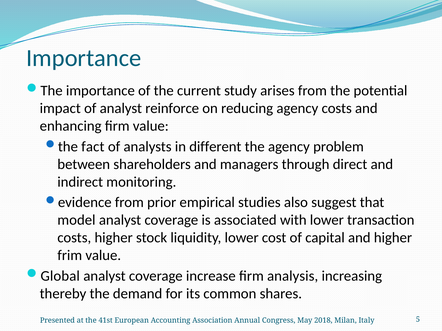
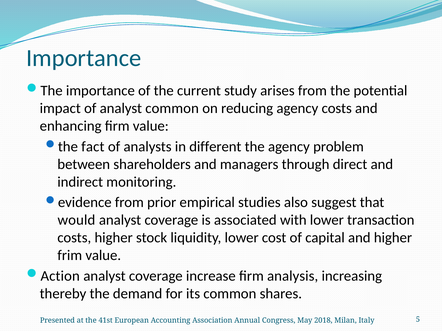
analyst reinforce: reinforce -> common (172, 108)
model: model -> would (76, 220)
Global: Global -> Action (60, 276)
